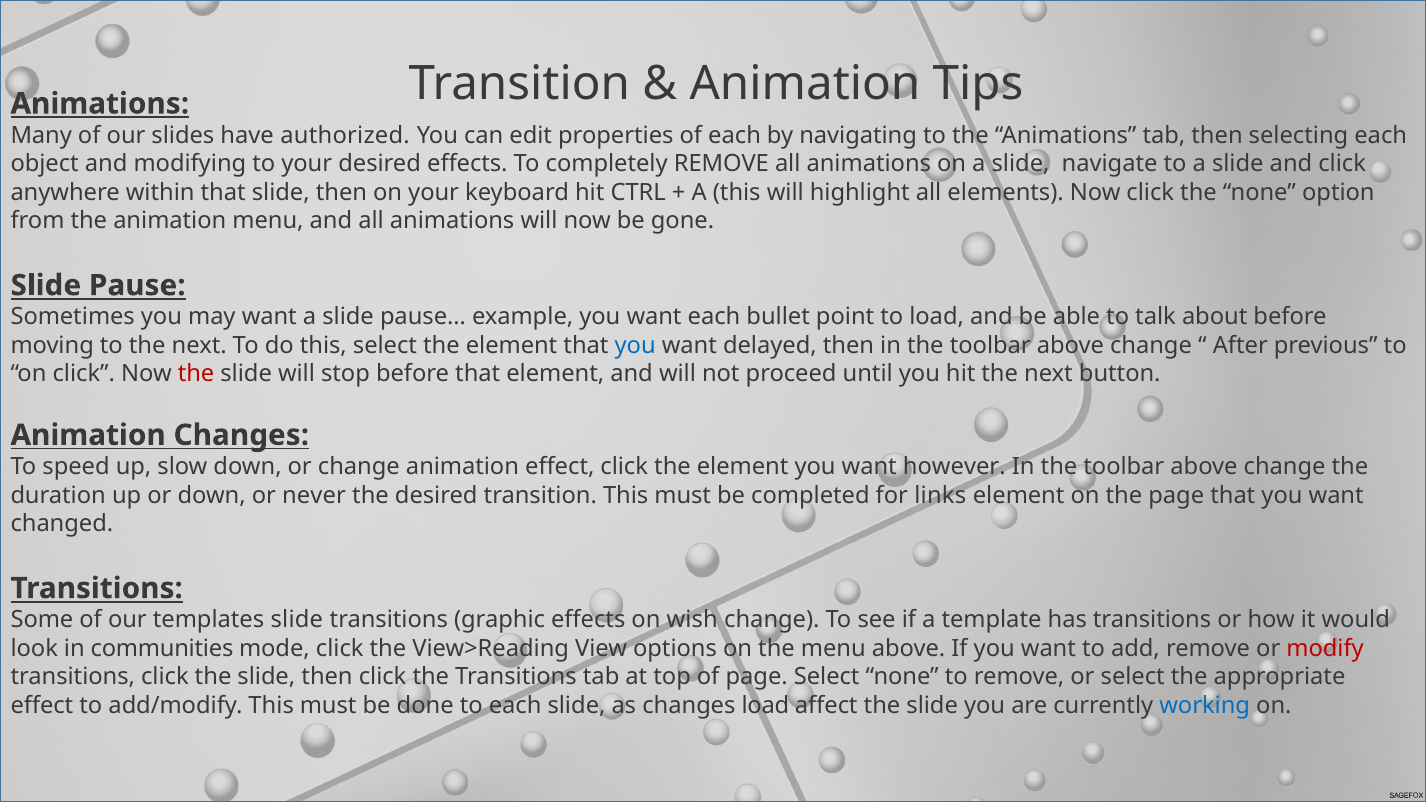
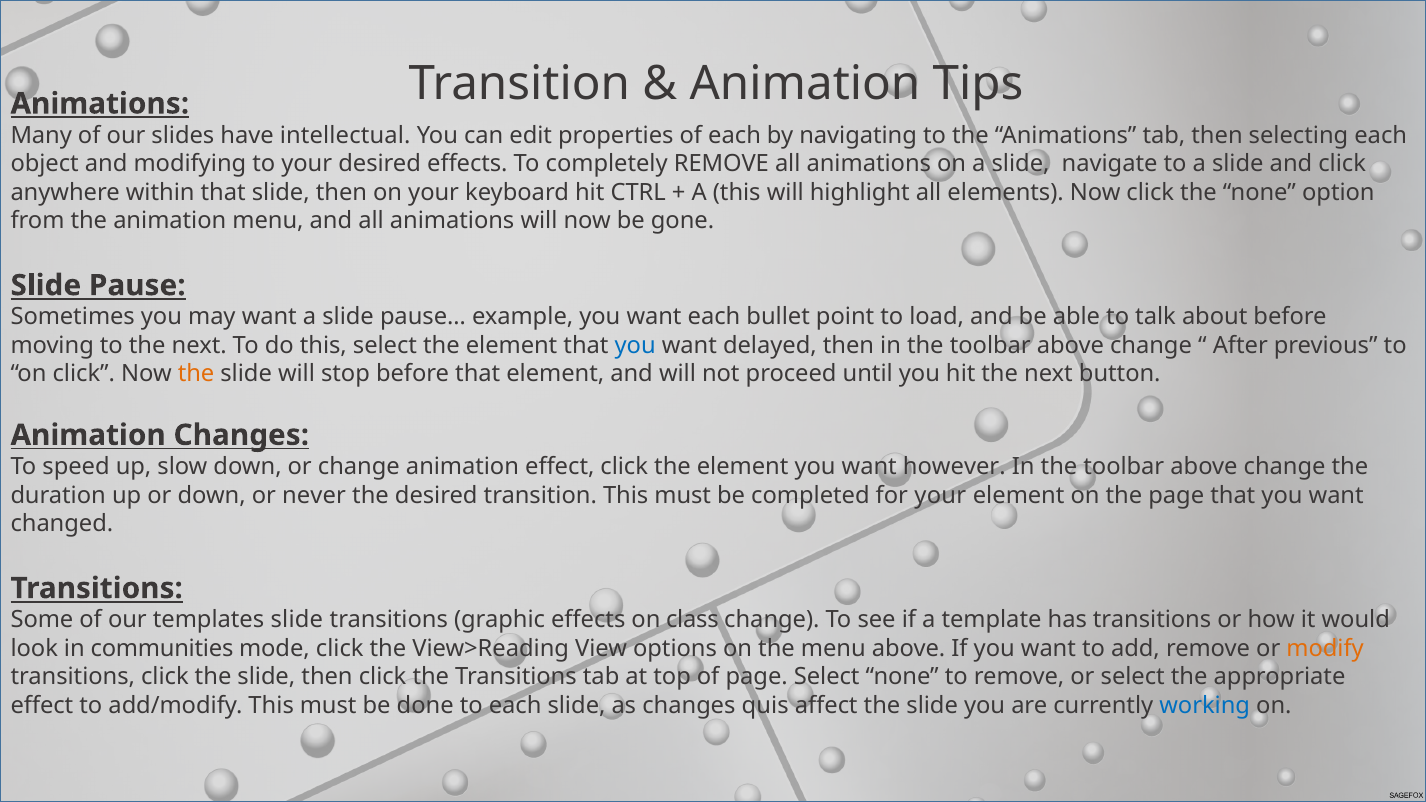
authorized: authorized -> intellectual (345, 135)
the colour: red -> orange (196, 374)
for links: links -> your (940, 495)
wish: wish -> class (692, 620)
modify colour: red -> orange (1325, 649)
changes load: load -> quis (765, 706)
